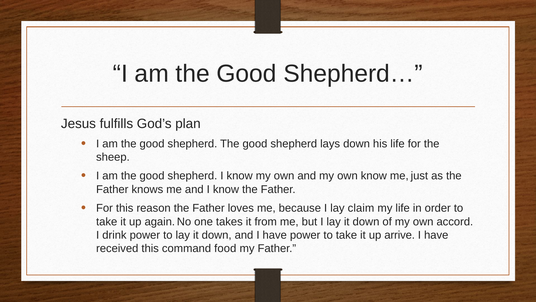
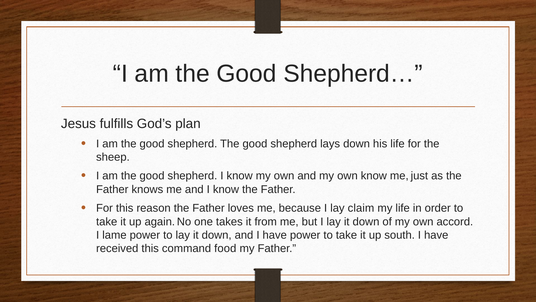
drink: drink -> lame (114, 235)
arrive: arrive -> south (400, 235)
